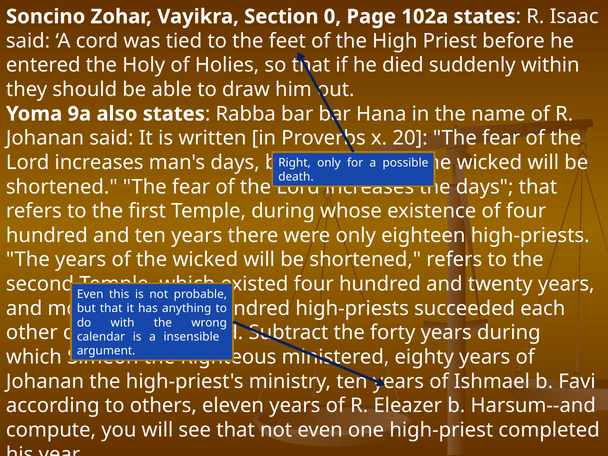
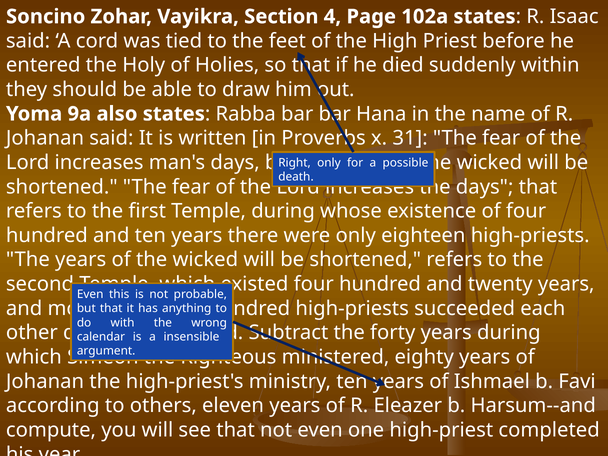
0: 0 -> 4 (332, 17)
20: 20 -> 31 (410, 138)
